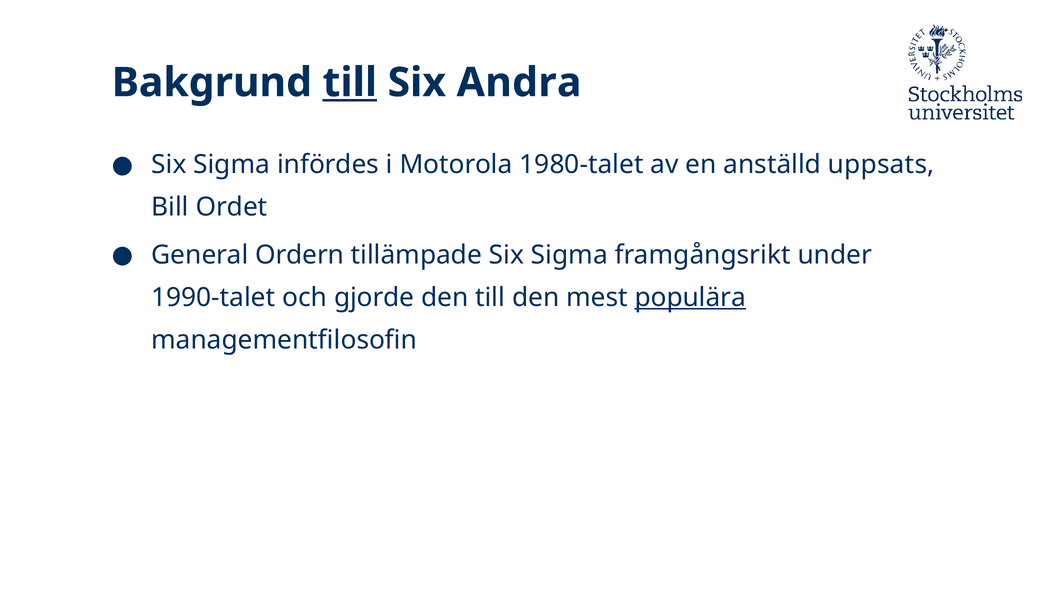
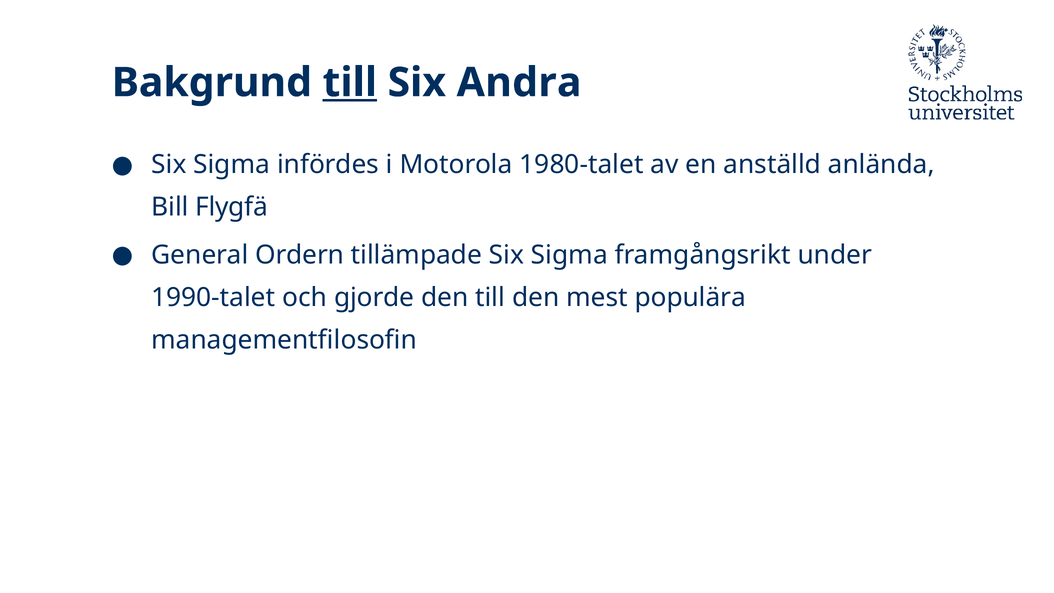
uppsats: uppsats -> anlända (881, 165)
Ordet: Ordet -> Flygfä (232, 207)
populära underline: present -> none (690, 297)
